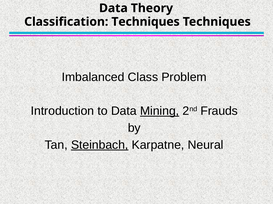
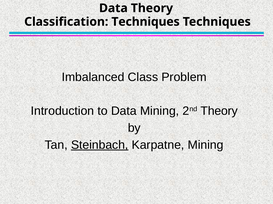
Mining underline: present -> none (160, 111)
2nd Frauds: Frauds -> Theory (219, 111)
Karpatne Neural: Neural -> Mining (206, 145)
